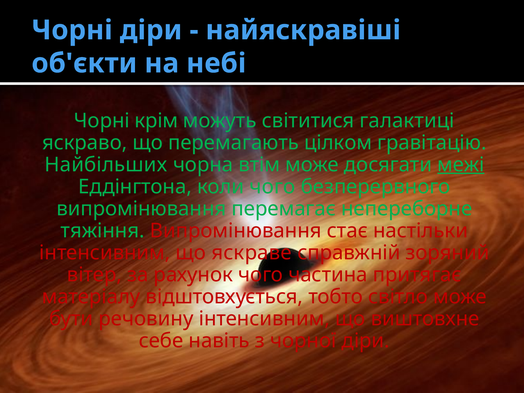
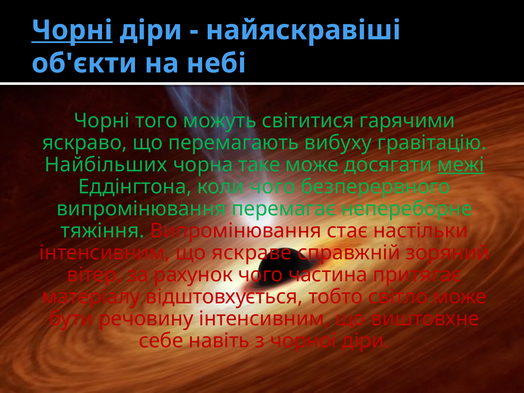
Чорні underline: none -> present (72, 30)
крім: крім -> того (156, 121)
галактиці: галактиці -> гарячими (407, 121)
цілком: цілком -> вибуху (338, 143)
втім: втім -> таке (259, 165)
